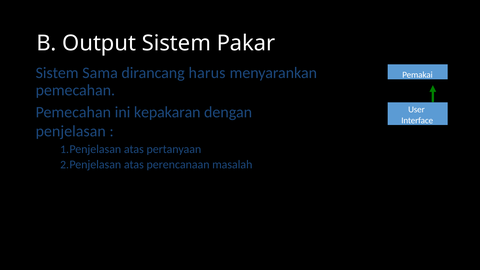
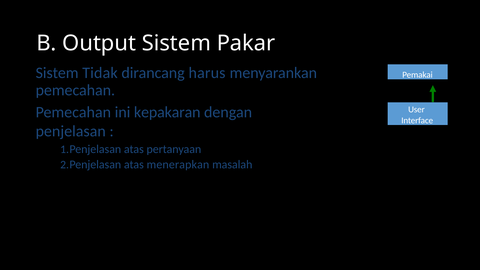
Sama: Sama -> Tidak (100, 73)
perencanaan: perencanaan -> menerapkan (178, 165)
